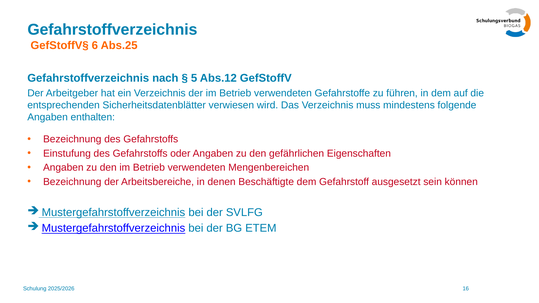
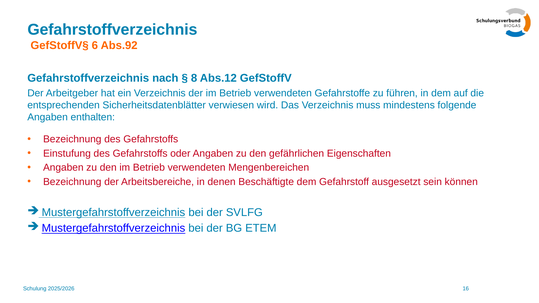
Abs.25: Abs.25 -> Abs.92 (119, 46)
5: 5 -> 8 (194, 78)
